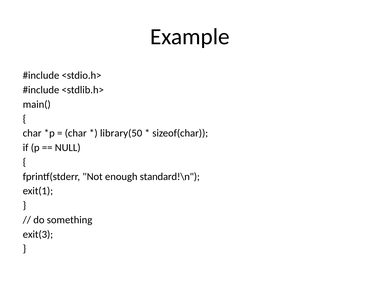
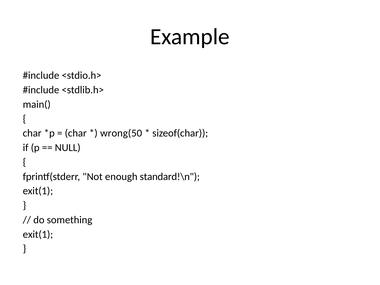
library(50: library(50 -> wrong(50 (121, 133)
exit(3: exit(3 -> exit(1 (38, 234)
